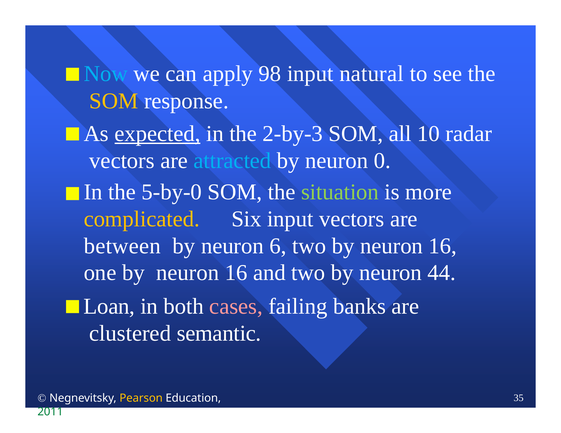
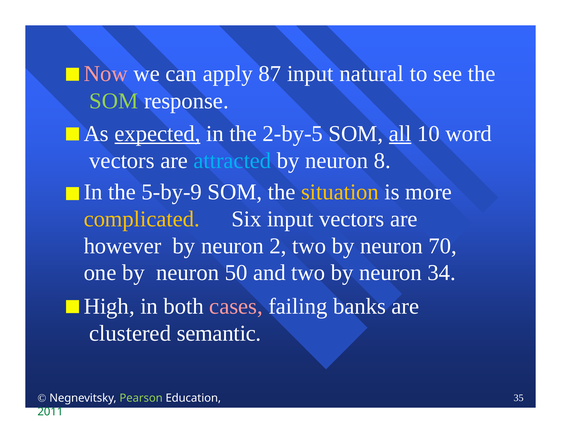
Now colour: light blue -> pink (106, 74)
98: 98 -> 87 (270, 74)
SOM colour: yellow -> light green (114, 101)
2-by-3: 2-by-3 -> 2-by-5 (293, 134)
all underline: none -> present (400, 134)
radar: radar -> word (469, 134)
0: 0 -> 8 (382, 161)
5-by-0: 5-by-0 -> 5-by-9 (172, 192)
situation colour: light green -> yellow (340, 192)
between: between -> however (123, 246)
6: 6 -> 2 (278, 246)
two by neuron 16: 16 -> 70 (443, 246)
one by neuron 16: 16 -> 50 (236, 273)
44: 44 -> 34 (442, 273)
Loan: Loan -> High (109, 307)
Pearson colour: yellow -> light green (141, 399)
